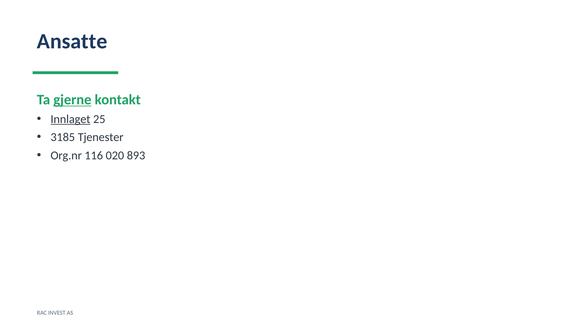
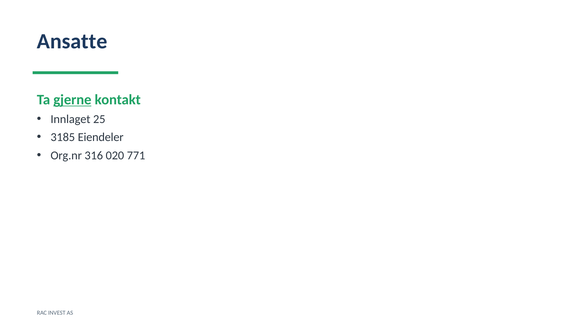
Innlaget underline: present -> none (70, 119)
Tjenester: Tjenester -> Eiendeler (101, 137)
116: 116 -> 316 (94, 156)
893: 893 -> 771 (136, 156)
